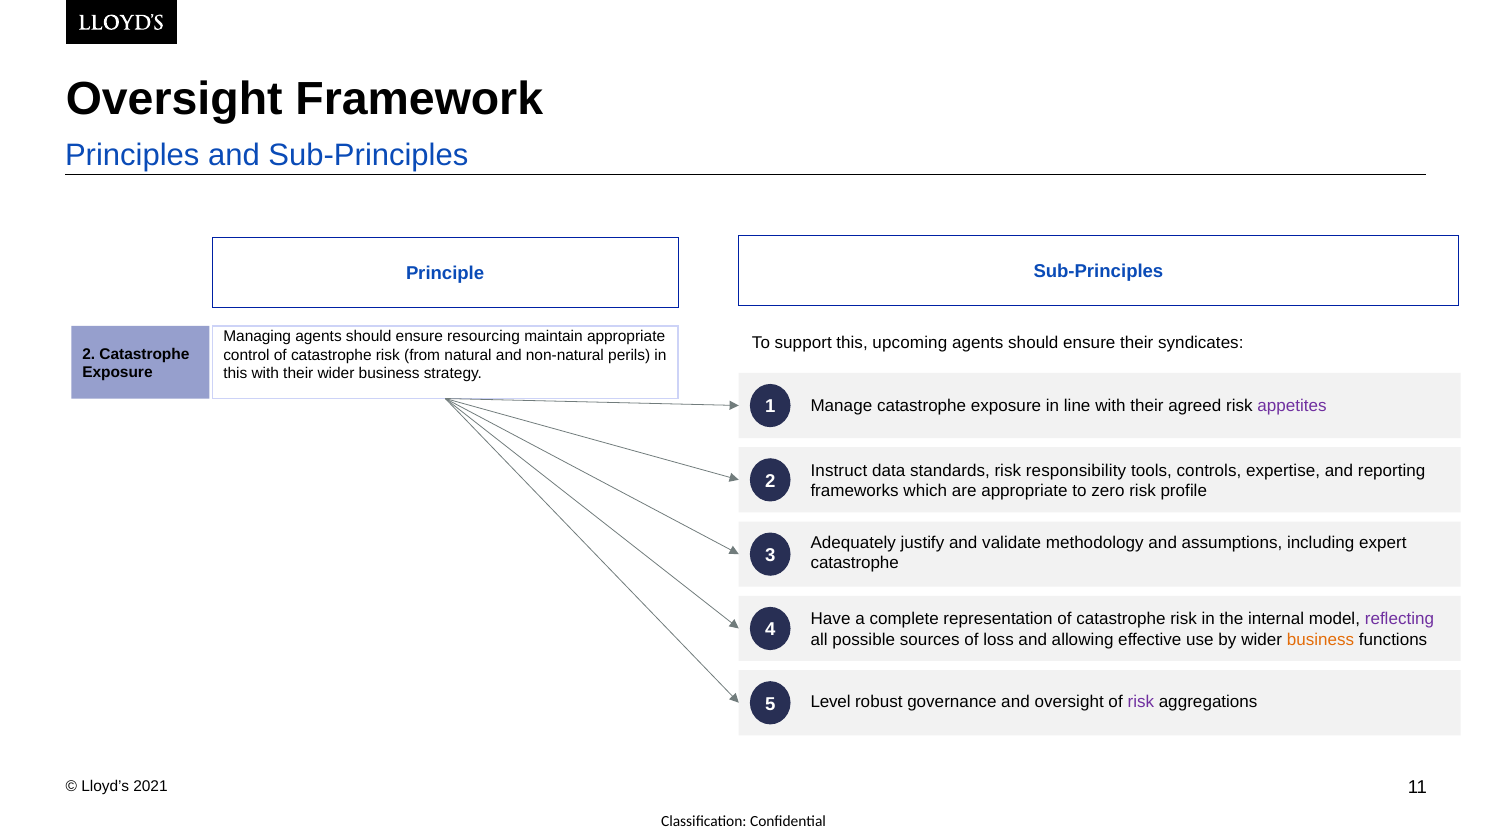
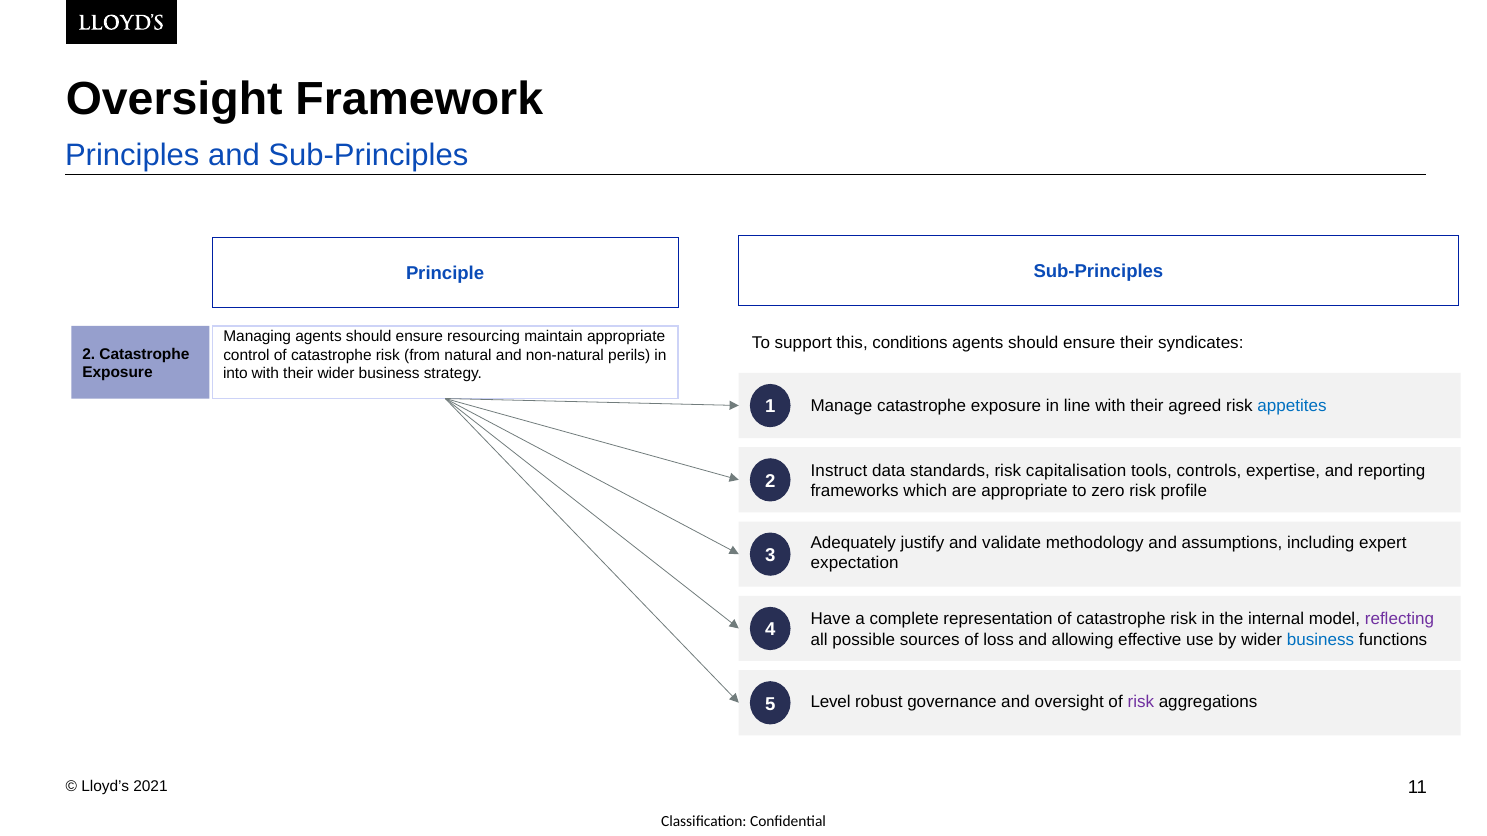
upcoming: upcoming -> conditions (910, 343)
this: this -> into (235, 374)
appetites colour: purple -> blue (1292, 406)
responsibility: responsibility -> capitalisation (1076, 471)
catastrophe: catastrophe -> expectation (855, 564)
business colour: orange -> blue (1320, 640)
